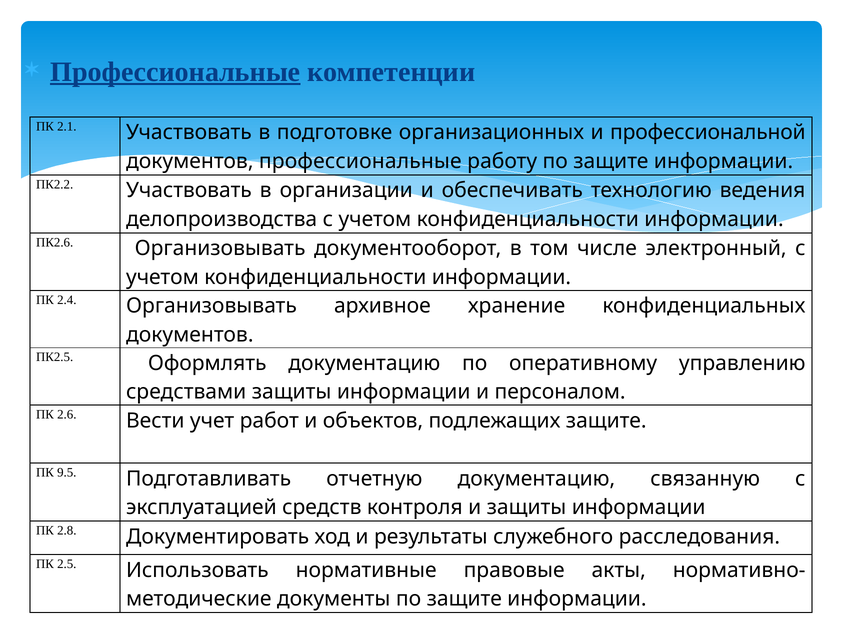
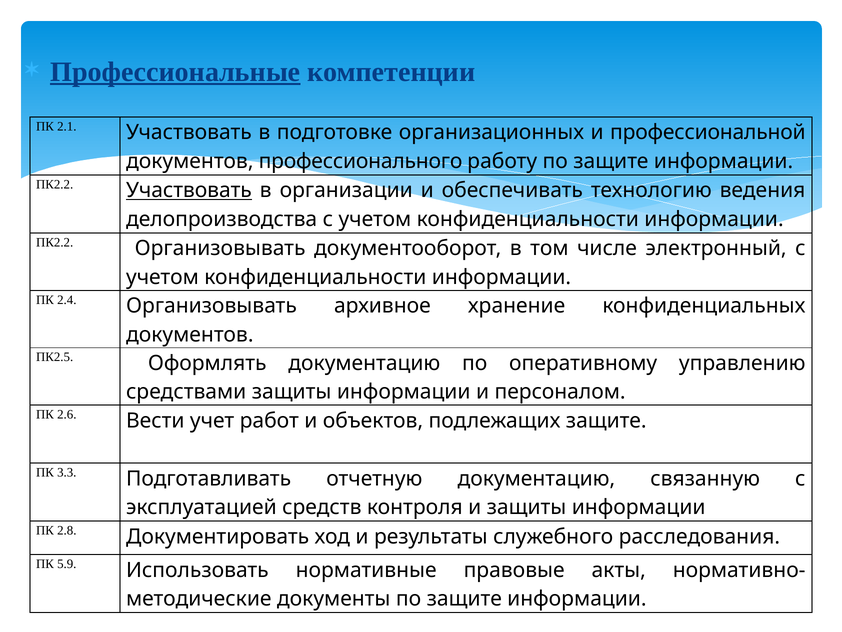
документов профессиональные: профессиональные -> профессионального (361, 161)
Участвовать underline: none -> present (189, 190)
ПК2.6: ПК2.6 -> ПК2.2 (55, 242)
9.5: 9.5 -> 3.3 (67, 472)
2.5: 2.5 -> 5.9 (67, 564)
